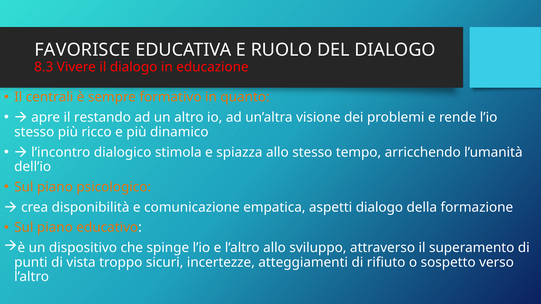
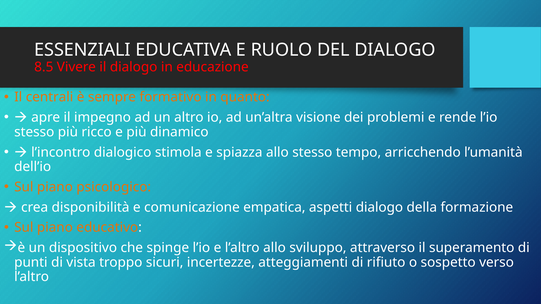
FAVORISCE: FAVORISCE -> ESSENZIALI (83, 50)
8.3: 8.3 -> 8.5 (44, 67)
restando: restando -> impegno (102, 118)
